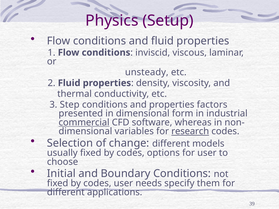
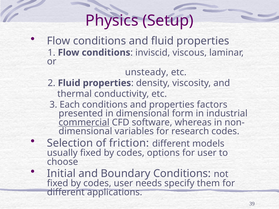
Step: Step -> Each (70, 105)
research underline: present -> none (190, 131)
change: change -> friction (129, 143)
